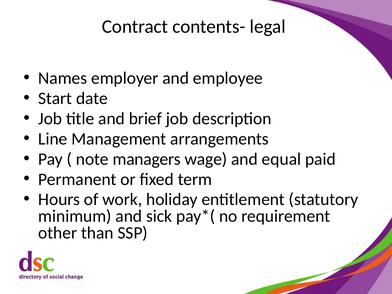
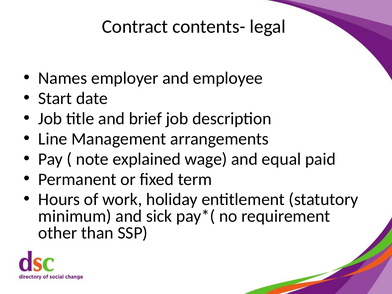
managers: managers -> explained (147, 159)
